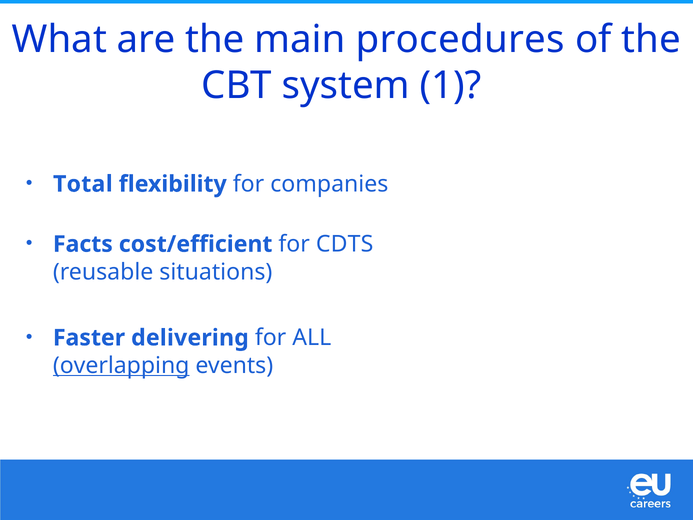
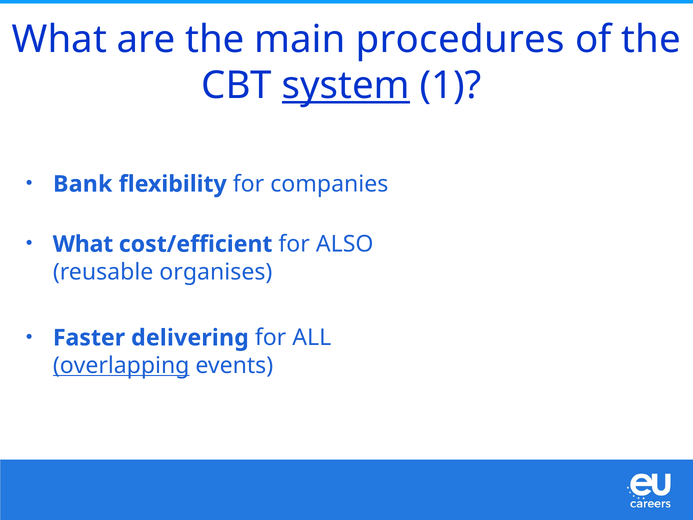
system underline: none -> present (346, 86)
Total: Total -> Bank (83, 184)
Facts: Facts -> What (83, 244)
CDTS: CDTS -> ALSO (345, 244)
situations: situations -> organises (216, 272)
